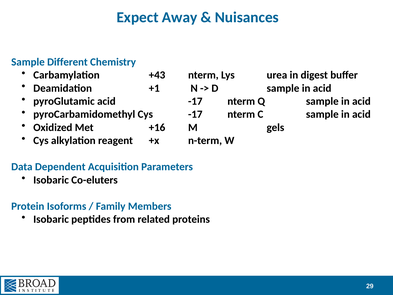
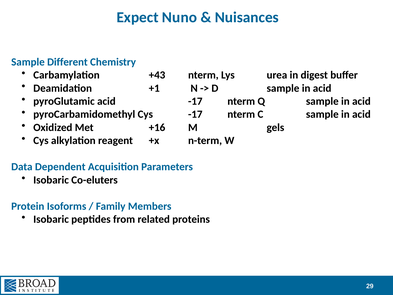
Away: Away -> Nuno (180, 17)
